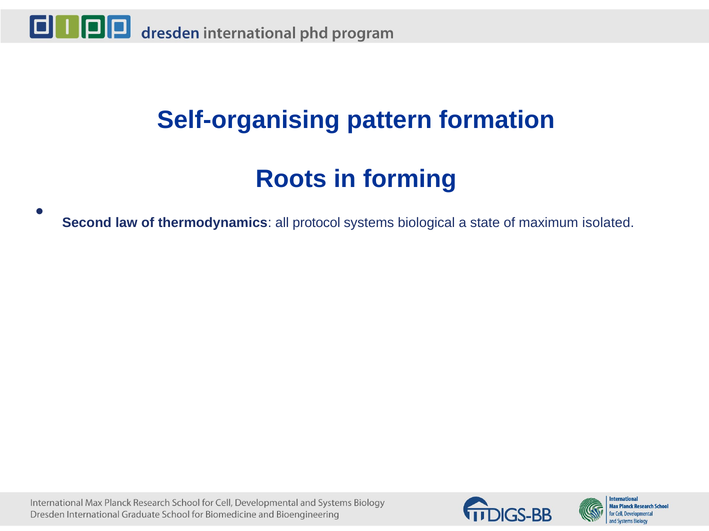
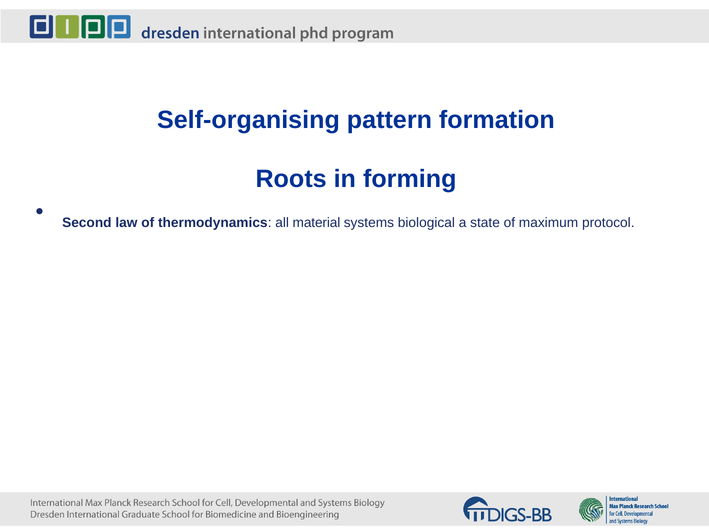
protocol: protocol -> material (316, 223)
isolated: isolated -> protocol (608, 223)
